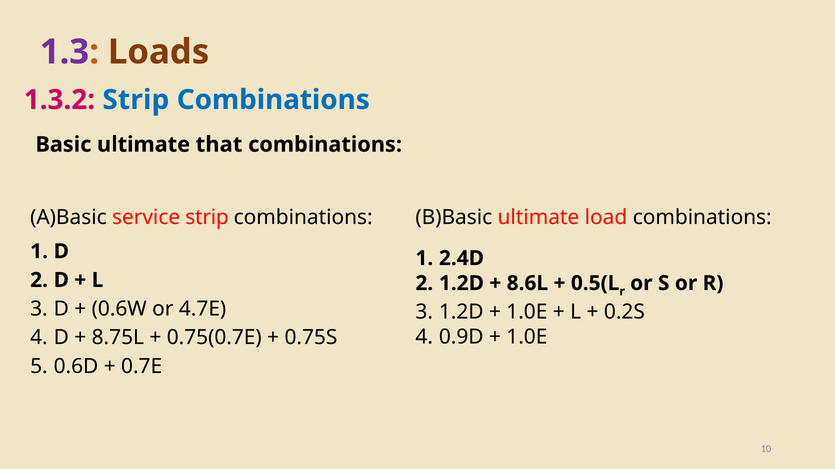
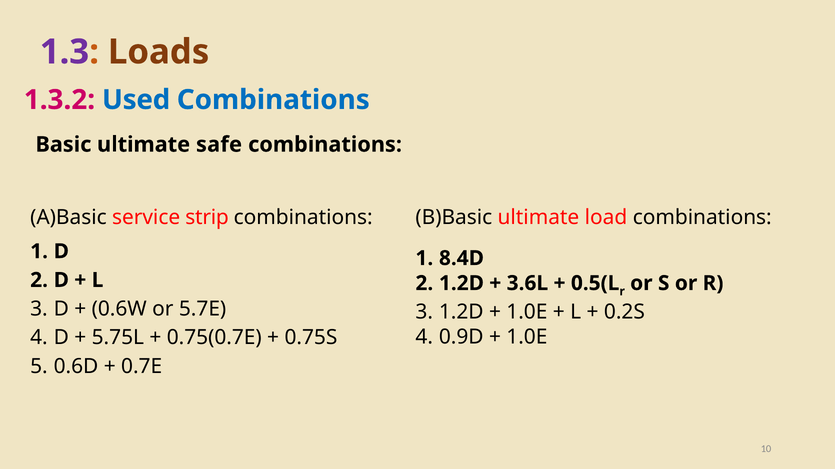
1.3.2 Strip: Strip -> Used (136, 100)
that: that -> safe (219, 145)
2.4D: 2.4D -> 8.4D (461, 259)
8.6L: 8.6L -> 3.6L (527, 284)
4.7E: 4.7E -> 5.7E (203, 309)
8.75L: 8.75L -> 5.75L (118, 338)
